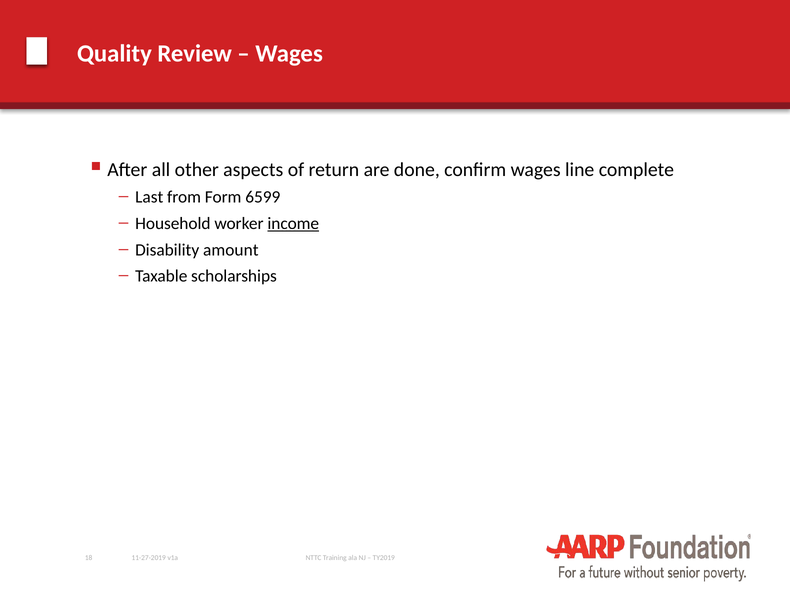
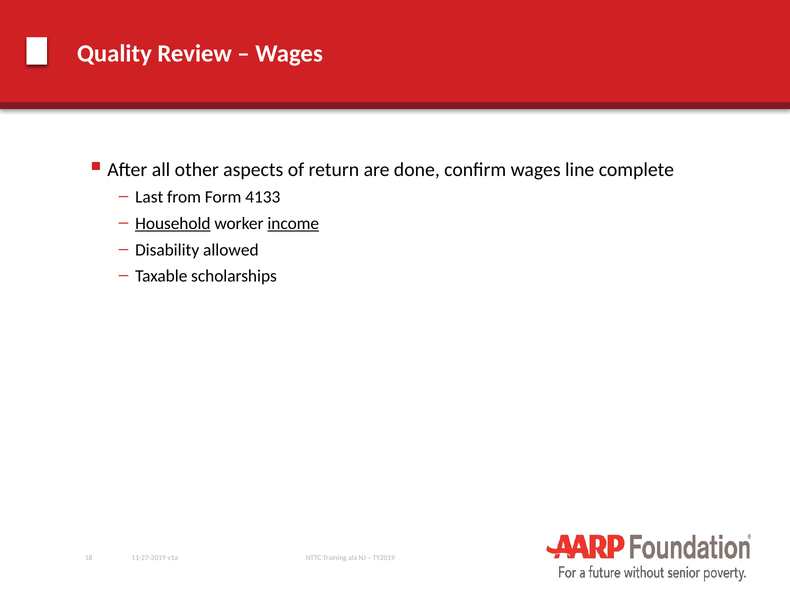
6599: 6599 -> 4133 (263, 197)
Household underline: none -> present (173, 223)
amount: amount -> allowed (231, 250)
